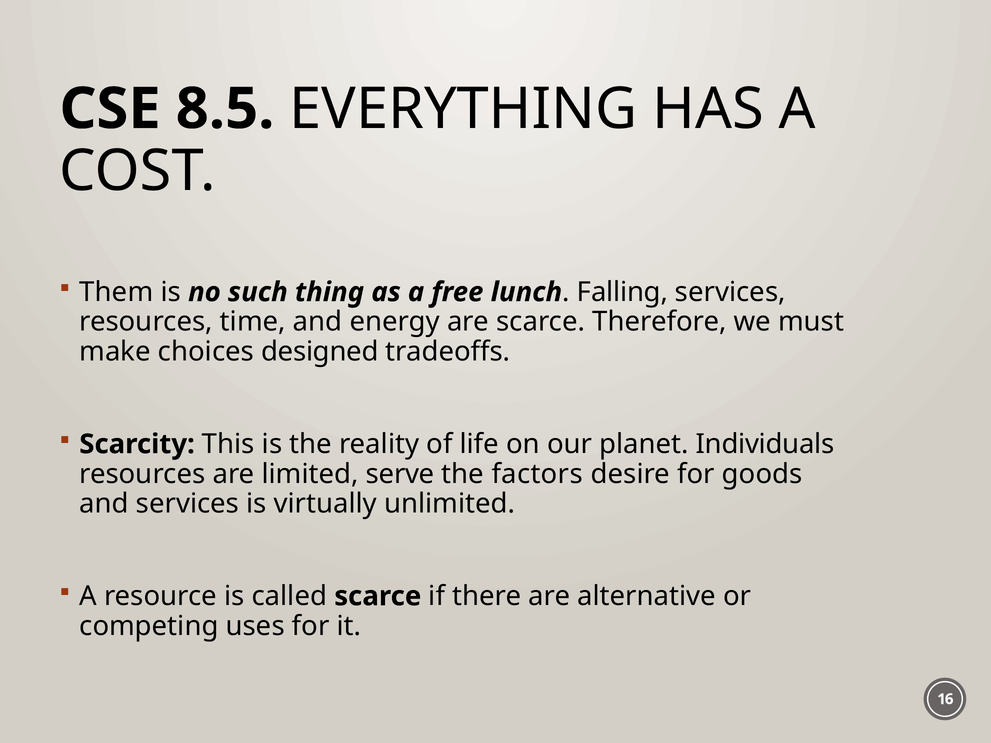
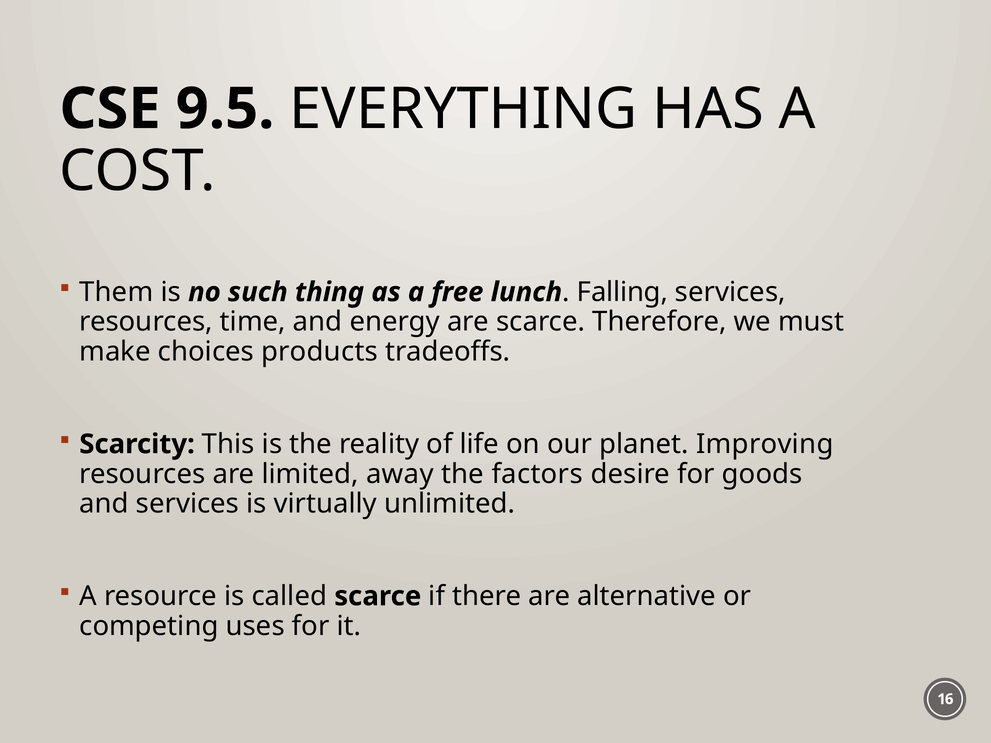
8.5: 8.5 -> 9.5 (225, 109)
designed: designed -> products (320, 352)
Individuals: Individuals -> Improving (765, 444)
serve: serve -> away (400, 474)
